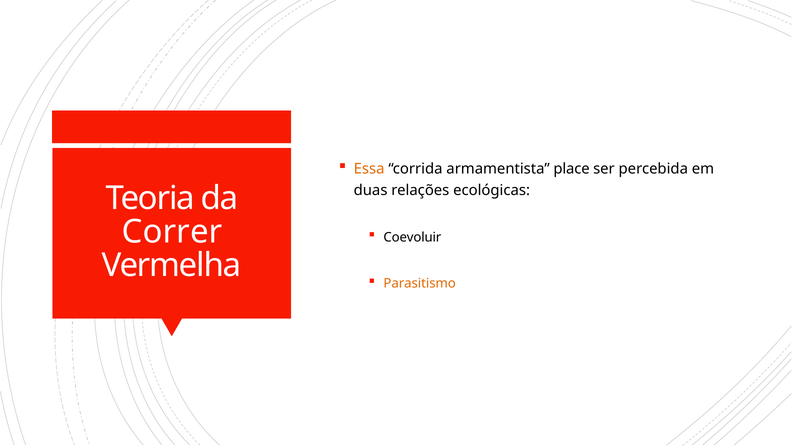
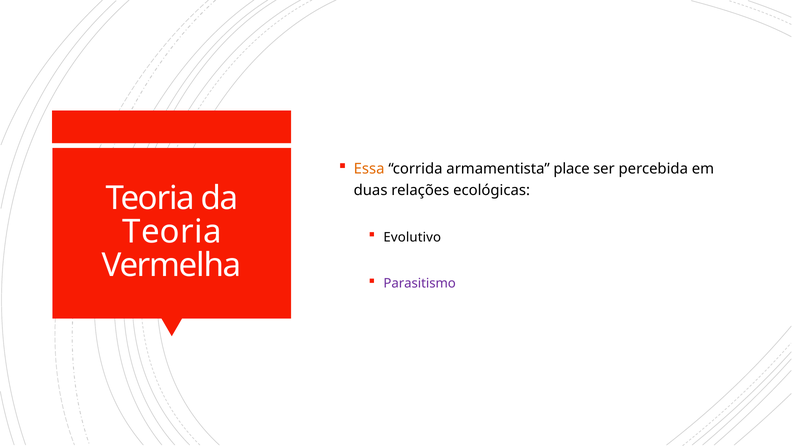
Correr: Correr -> Teoria (172, 232)
Coevoluir: Coevoluir -> Evolutivo (412, 237)
Parasitismo colour: orange -> purple (420, 284)
